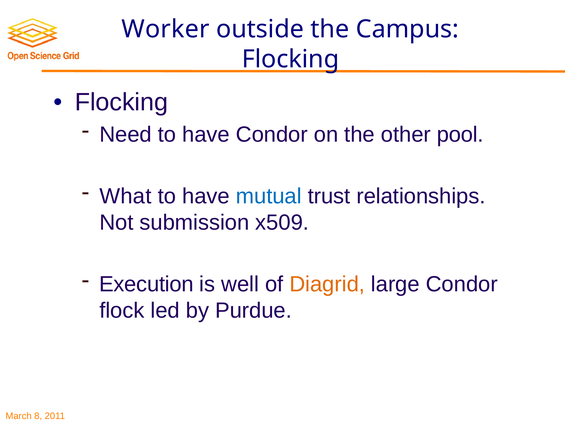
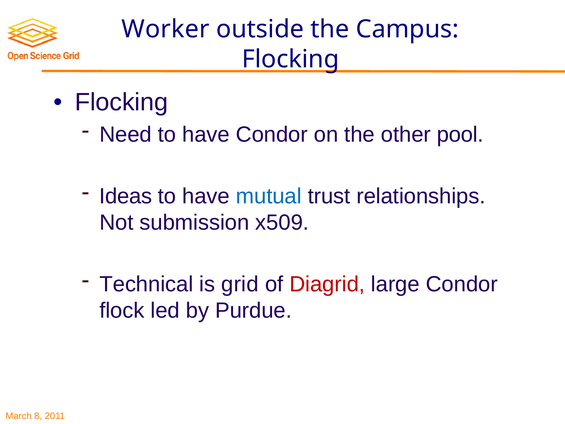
What: What -> Ideas (126, 196)
Execution: Execution -> Technical (146, 284)
well: well -> grid (240, 284)
Diagrid colour: orange -> red (327, 284)
